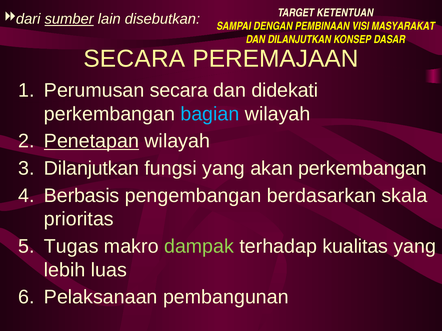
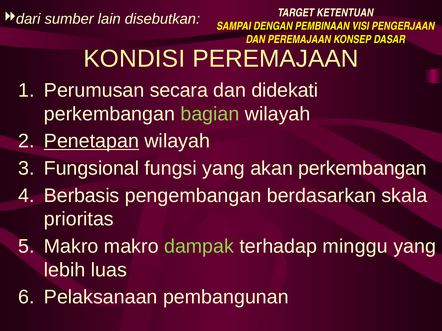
sumber underline: present -> none (69, 19)
MASYARAKAT: MASYARAKAT -> PENGERJAAN (403, 26)
DAN DILANJUTKAN: DILANJUTKAN -> PEREMAJAAN (299, 40)
SECARA: SECARA -> KONDISI (134, 59)
bagian colour: light blue -> light green (210, 114)
Dilanjutkan: Dilanjutkan -> Fungsional (92, 169)
Tugas: Tugas -> Makro (71, 247)
kualitas: kualitas -> minggu (355, 247)
